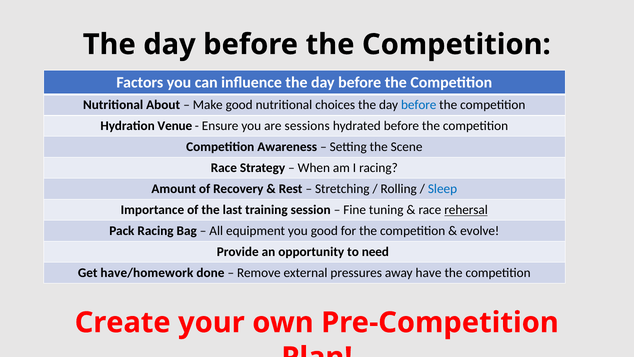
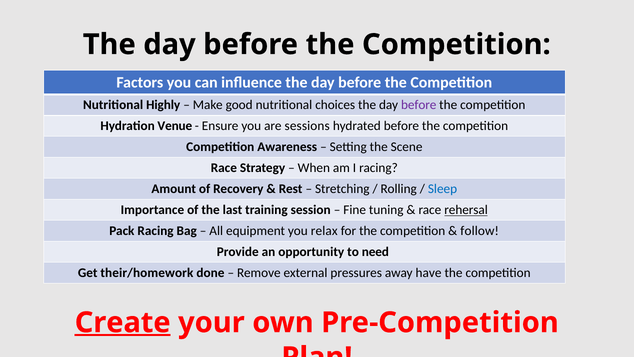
About: About -> Highly (163, 105)
before colour: blue -> purple (419, 105)
you good: good -> relax (324, 231)
evolve: evolve -> follow (480, 231)
have/homework: have/homework -> their/homework (147, 273)
Create underline: none -> present (123, 322)
